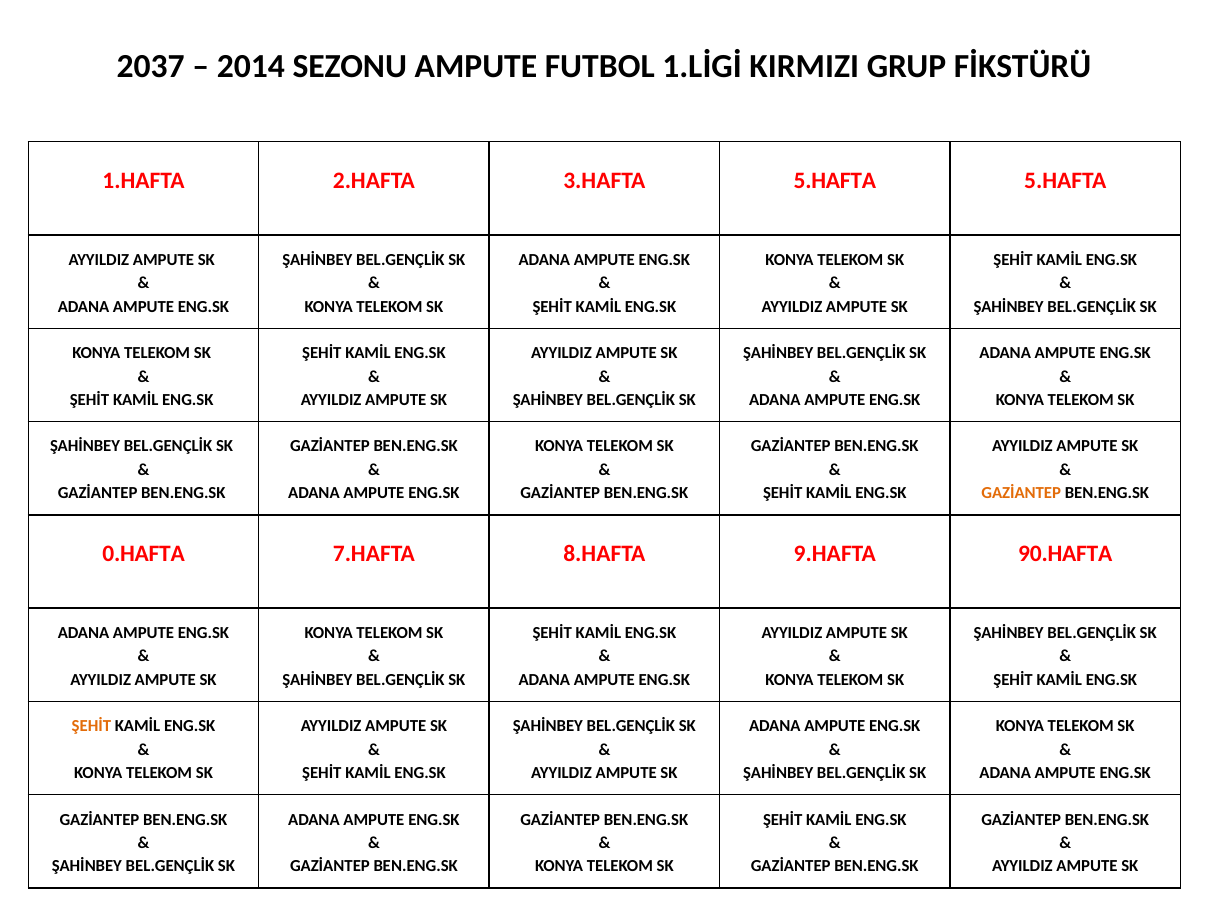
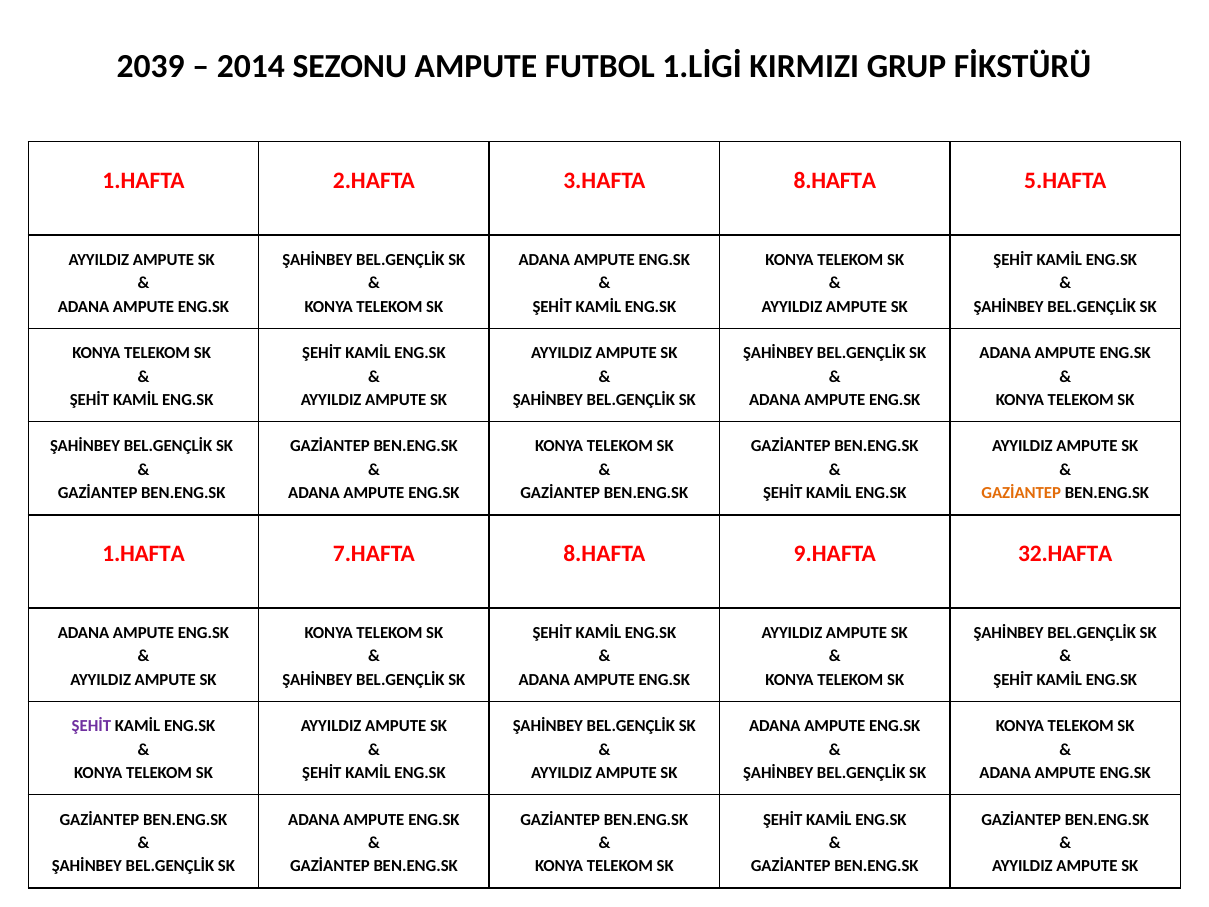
2037: 2037 -> 2039 (151, 66)
3.HAFTA 5.HAFTA: 5.HAFTA -> 8.HAFTA (835, 180)
0.HAFTA: 0.HAFTA -> 1.HAFTA (144, 553)
90.HAFTA: 90.HAFTA -> 32.HAFTA (1065, 553)
ŞEHİT colour: orange -> purple (91, 726)
